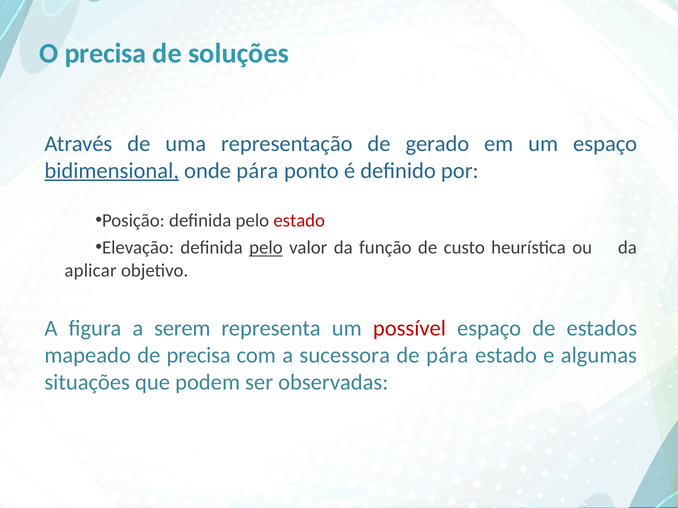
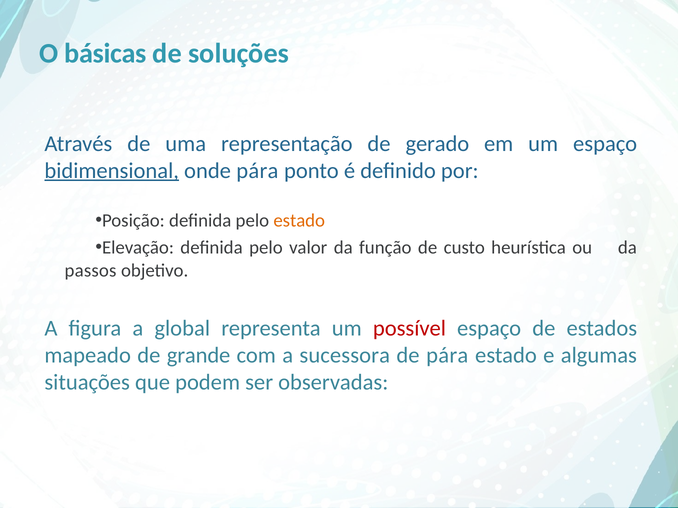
O precisa: precisa -> básicas (105, 53)
estado colour: red -> orange (299, 221)
pelo underline: present -> none (266, 248)
aplicar: aplicar -> passos (91, 271)
serem: serem -> global (182, 329)
de precisa: precisa -> grande (199, 356)
